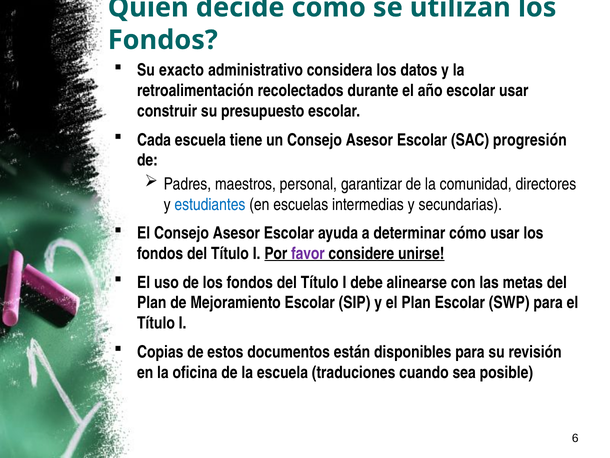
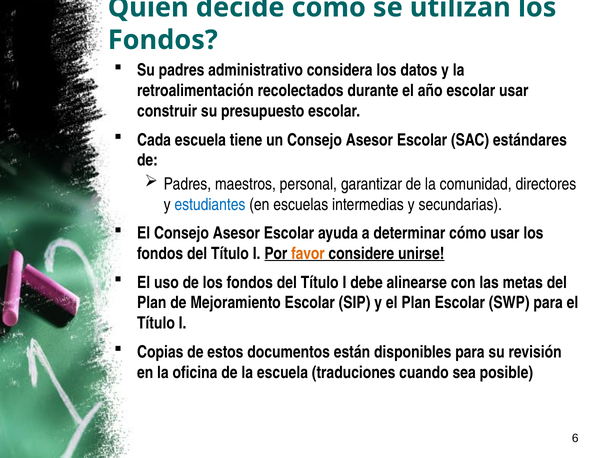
Su exacto: exacto -> padres (182, 70)
progresión: progresión -> estándares (530, 140)
favor colour: purple -> orange (308, 253)
